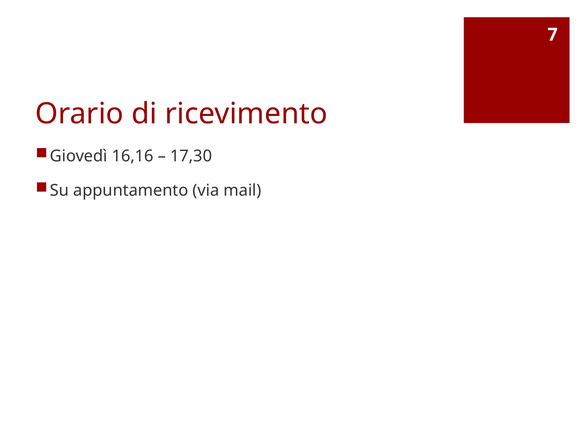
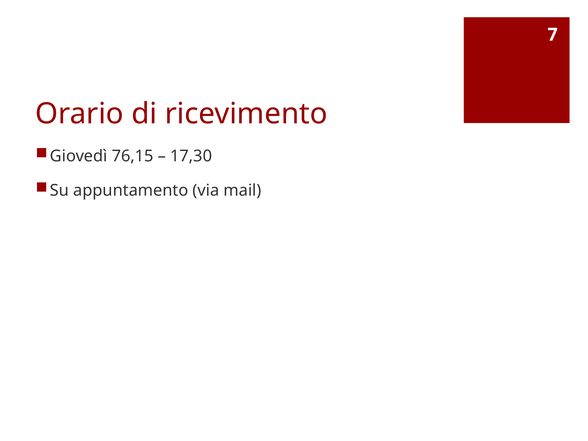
16,16: 16,16 -> 76,15 (133, 156)
